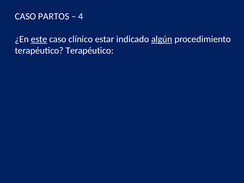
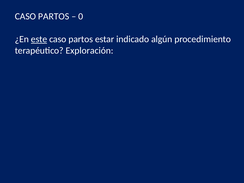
4: 4 -> 0 (81, 16)
clínico: clínico -> partos (81, 39)
algún underline: present -> none (162, 39)
terapéutico Terapéutico: Terapéutico -> Exploración (90, 51)
